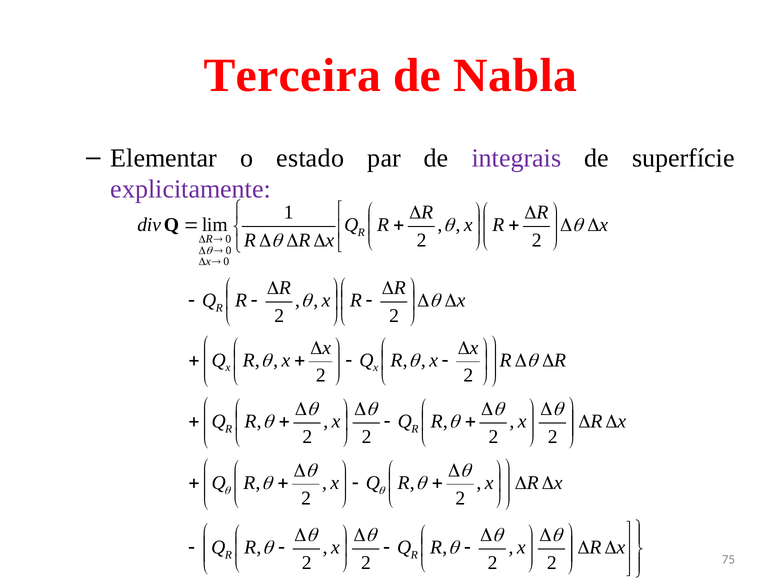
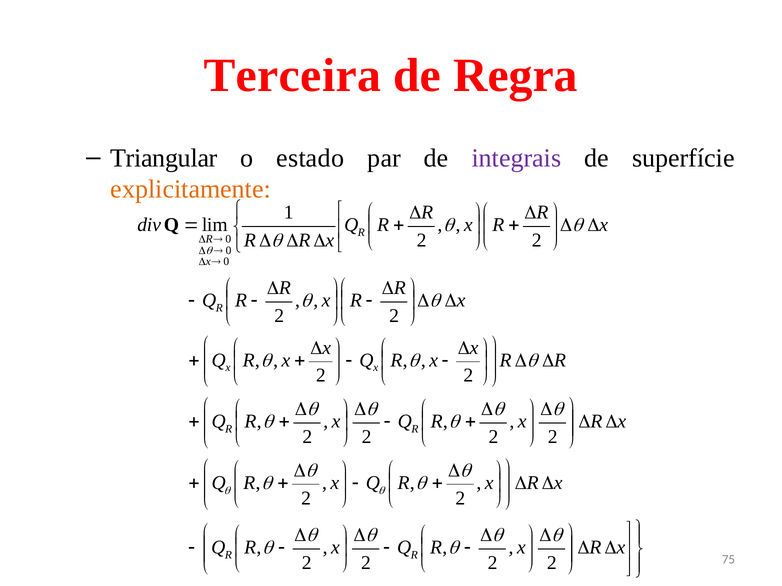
Nabla: Nabla -> Regra (515, 76)
Elementar: Elementar -> Triangular (164, 158)
explicitamente colour: purple -> orange (191, 190)
